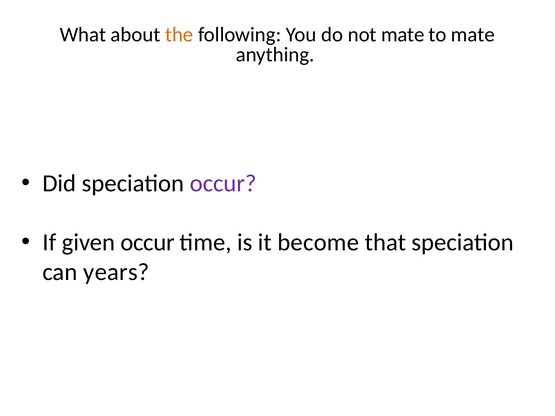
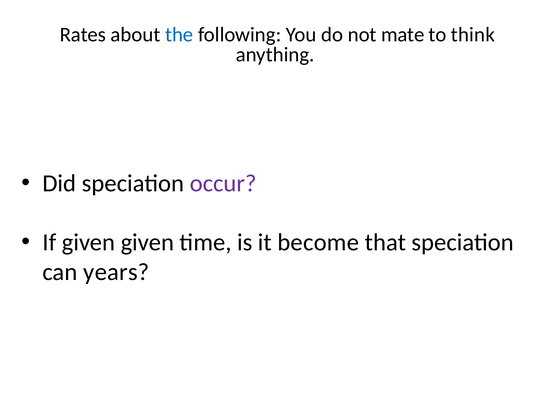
What: What -> Rates (83, 35)
the colour: orange -> blue (179, 35)
to mate: mate -> think (473, 35)
given occur: occur -> given (147, 243)
